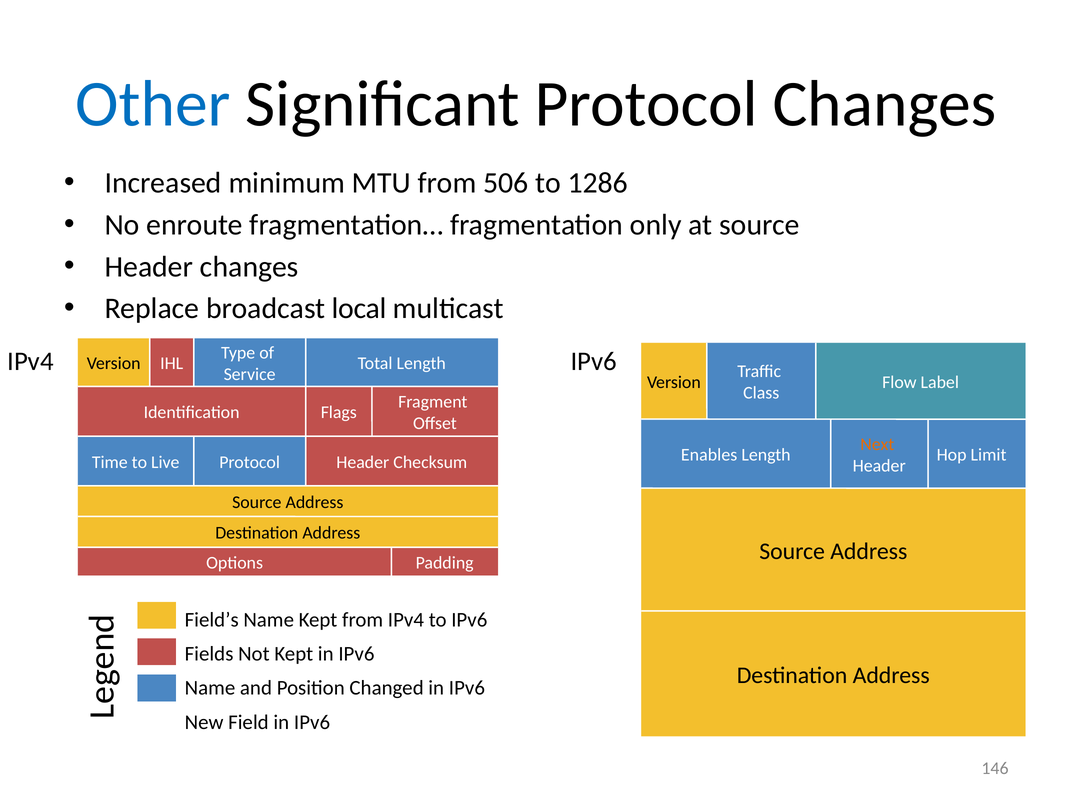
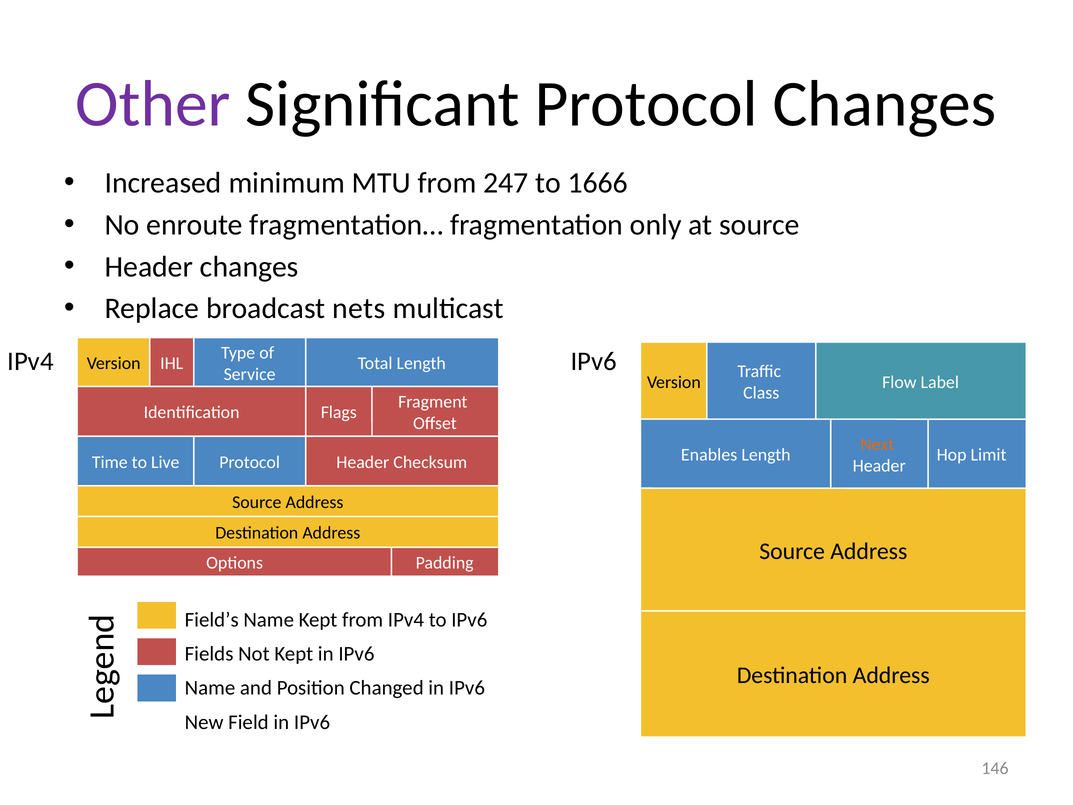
Other colour: blue -> purple (153, 104)
506: 506 -> 247 (506, 183)
1286: 1286 -> 1666 (598, 183)
local: local -> nets (359, 308)
